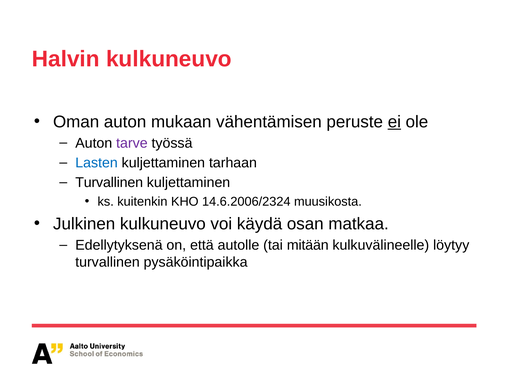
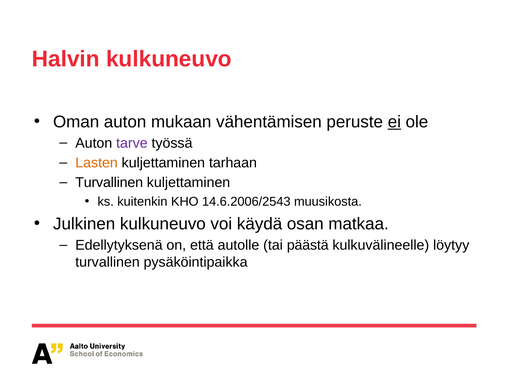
Lasten colour: blue -> orange (97, 163)
14.6.2006/2324: 14.6.2006/2324 -> 14.6.2006/2543 (246, 201)
mitään: mitään -> päästä (308, 245)
